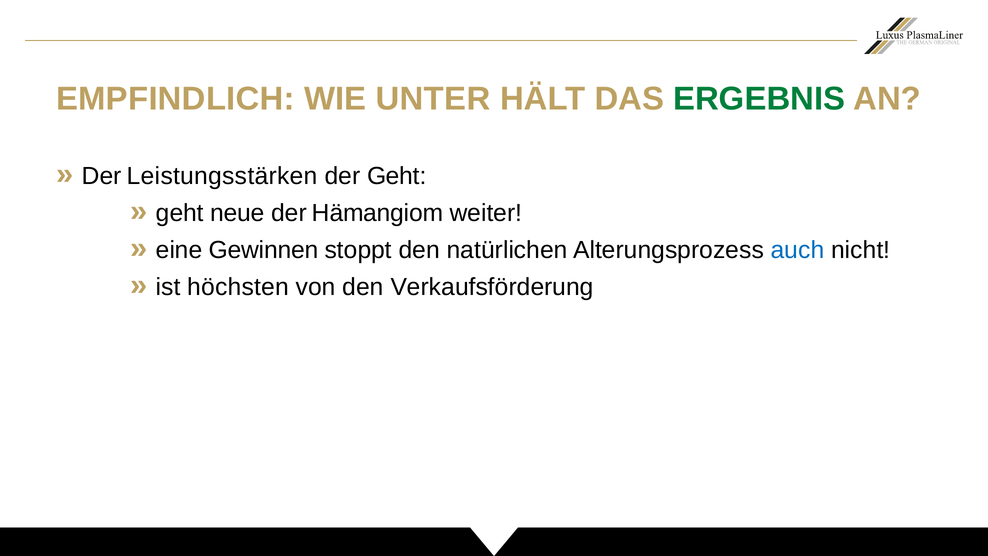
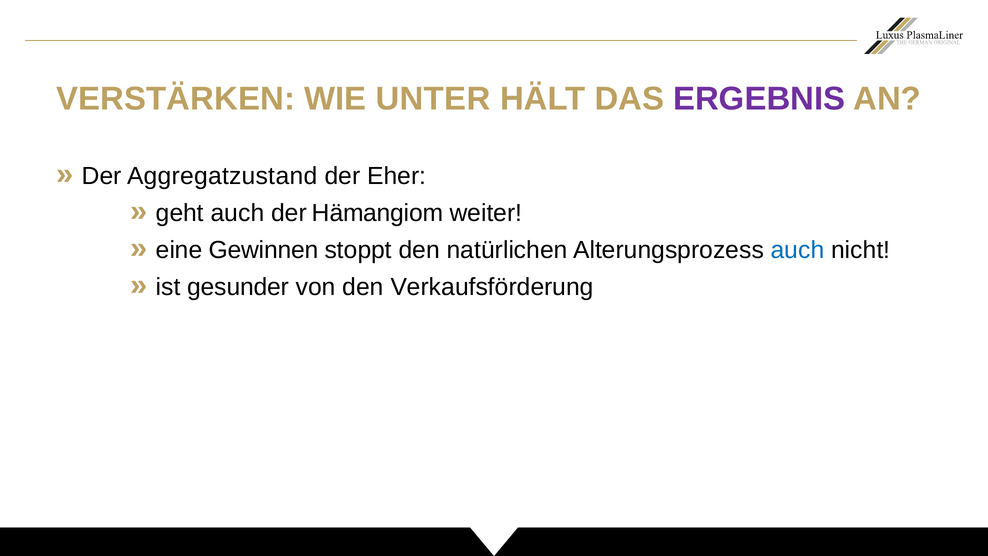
EMPFINDLICH: EMPFINDLICH -> VERSTÄRKEN (176, 99)
ERGEBNIS colour: green -> purple (759, 99)
Leistungsstärken: Leistungsstärken -> Aggregatzustand (222, 176)
der Geht: Geht -> Eher (397, 176)
geht neue: neue -> auch (237, 213)
höchsten: höchsten -> gesunder (238, 287)
